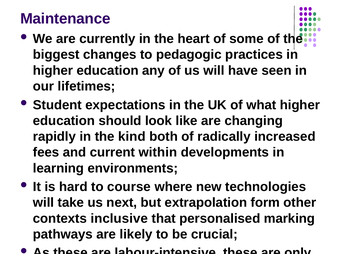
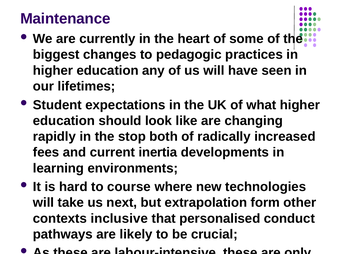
kind: kind -> stop (132, 136)
within: within -> inertia (158, 152)
marking: marking -> conduct (289, 218)
